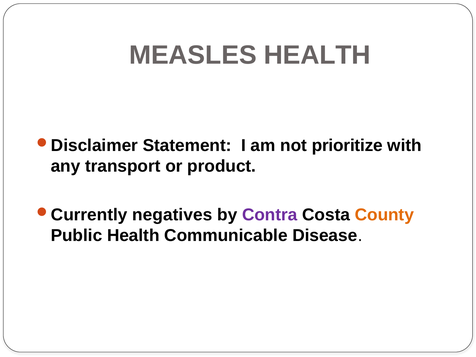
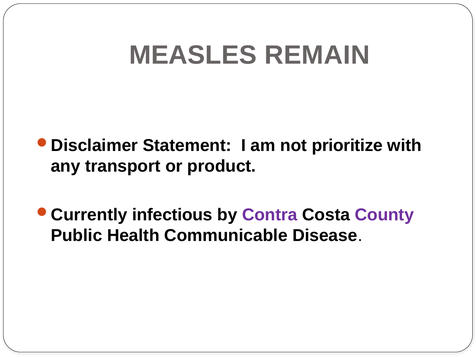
MEASLES HEALTH: HEALTH -> REMAIN (317, 55)
negatives: negatives -> infectious (172, 215)
County colour: orange -> purple (384, 215)
